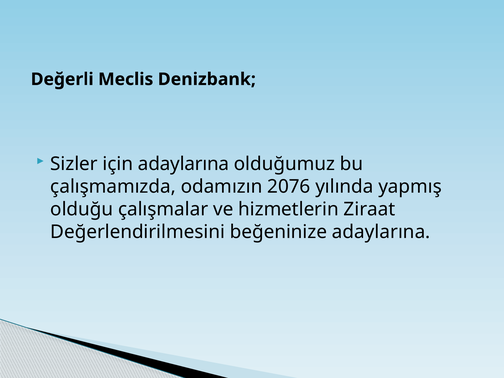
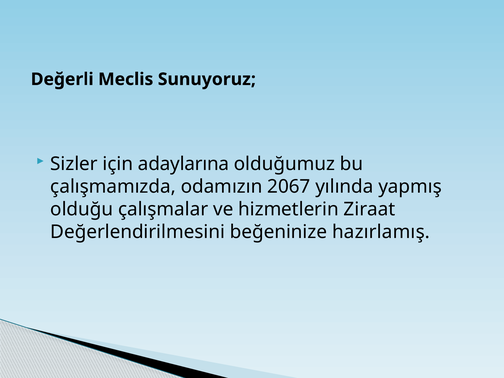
Denizbank: Denizbank -> Sunuyoruz (207, 79)
2076: 2076 -> 2067 (289, 187)
beğeninize adaylarına: adaylarına -> hazırlamış (381, 232)
